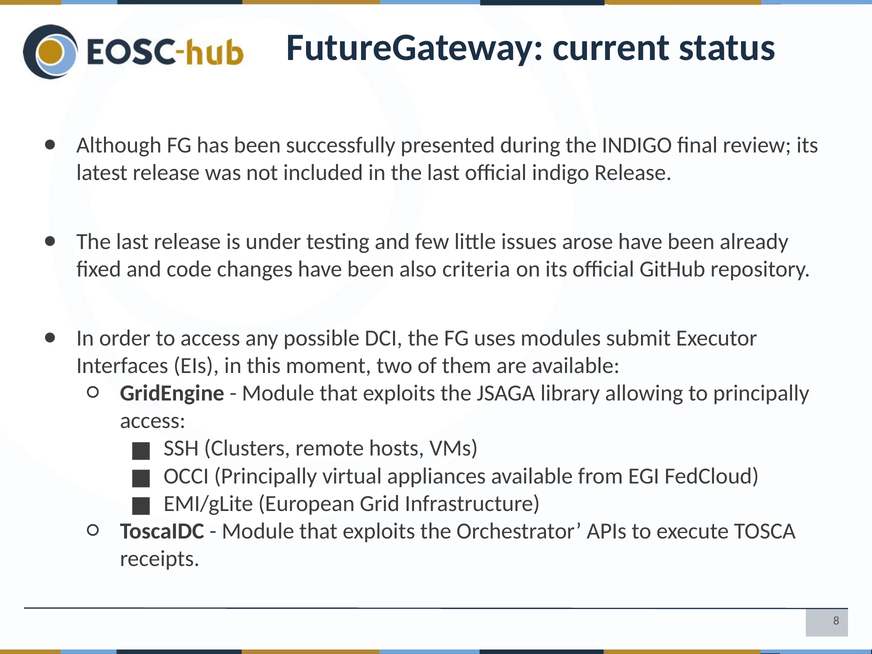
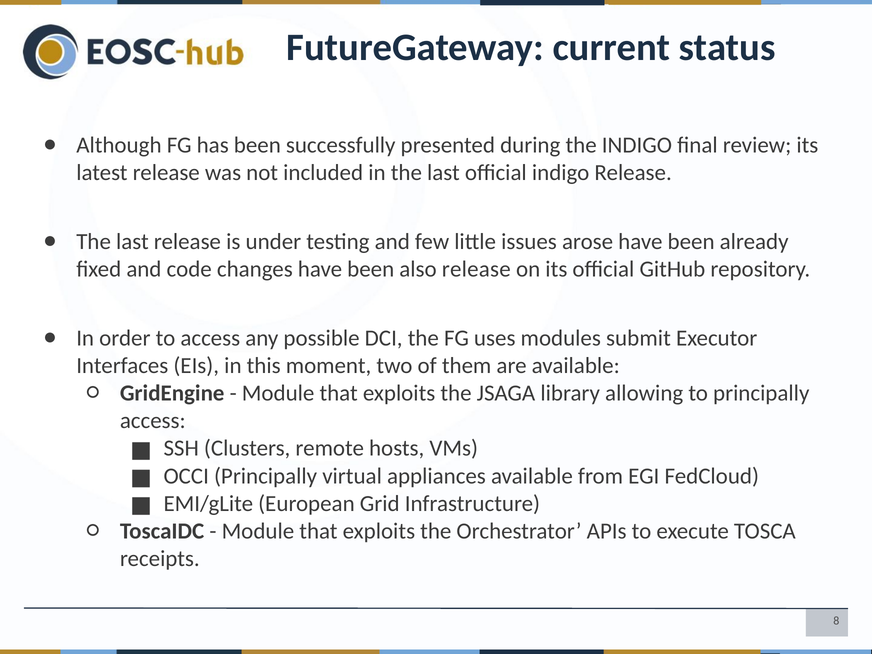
also criteria: criteria -> release (476, 269)
